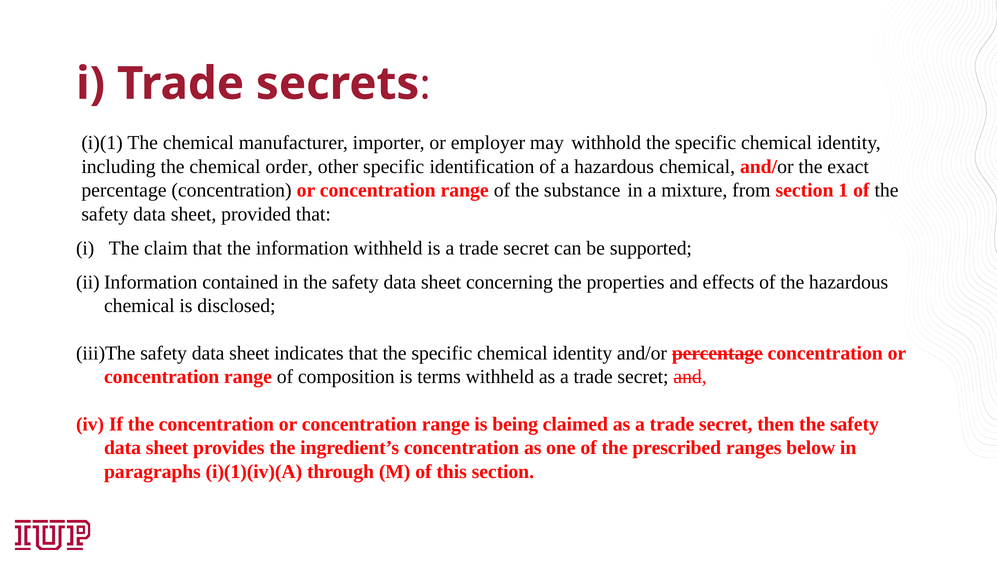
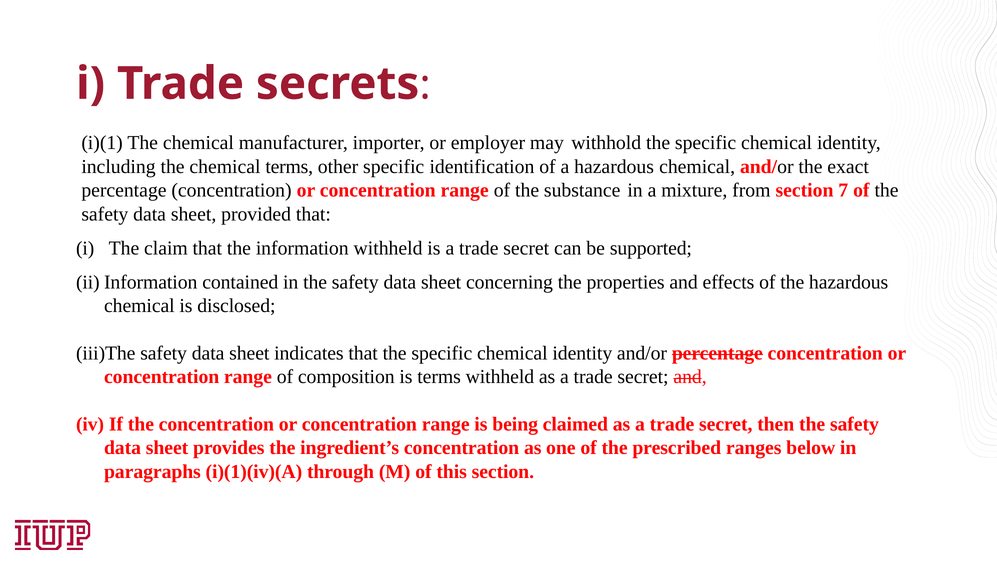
chemical order: order -> terms (289, 167)
1: 1 -> 7 (843, 190)
